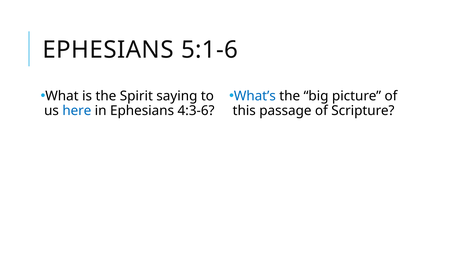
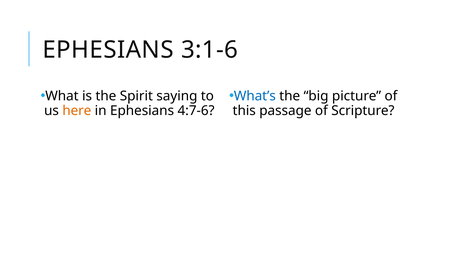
5:1-6: 5:1-6 -> 3:1-6 (210, 50)
here colour: blue -> orange (77, 110)
4:3-6: 4:3-6 -> 4:7-6 (196, 110)
